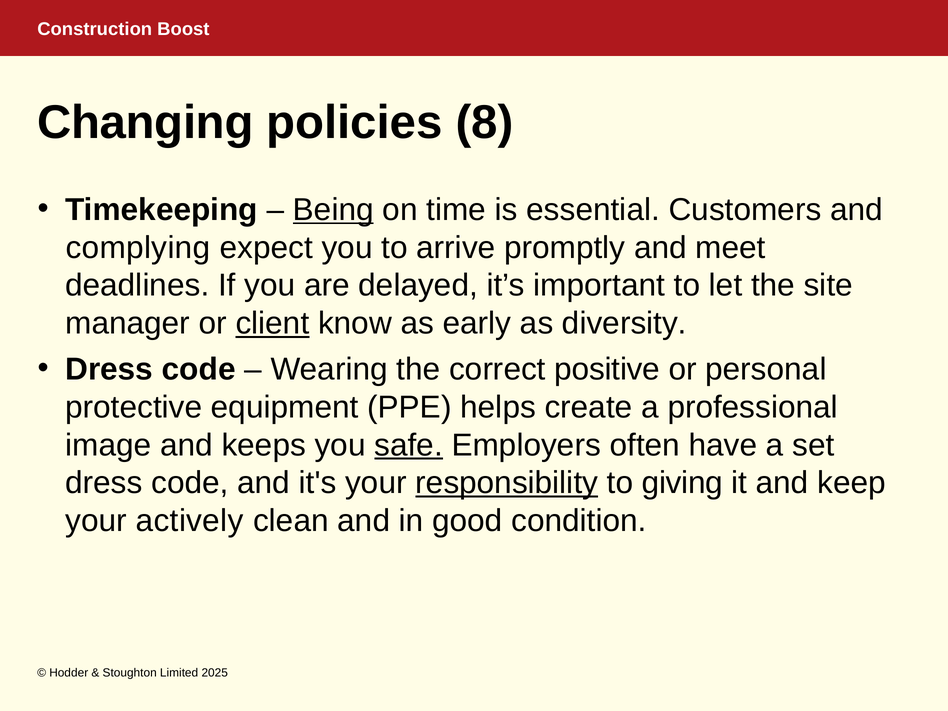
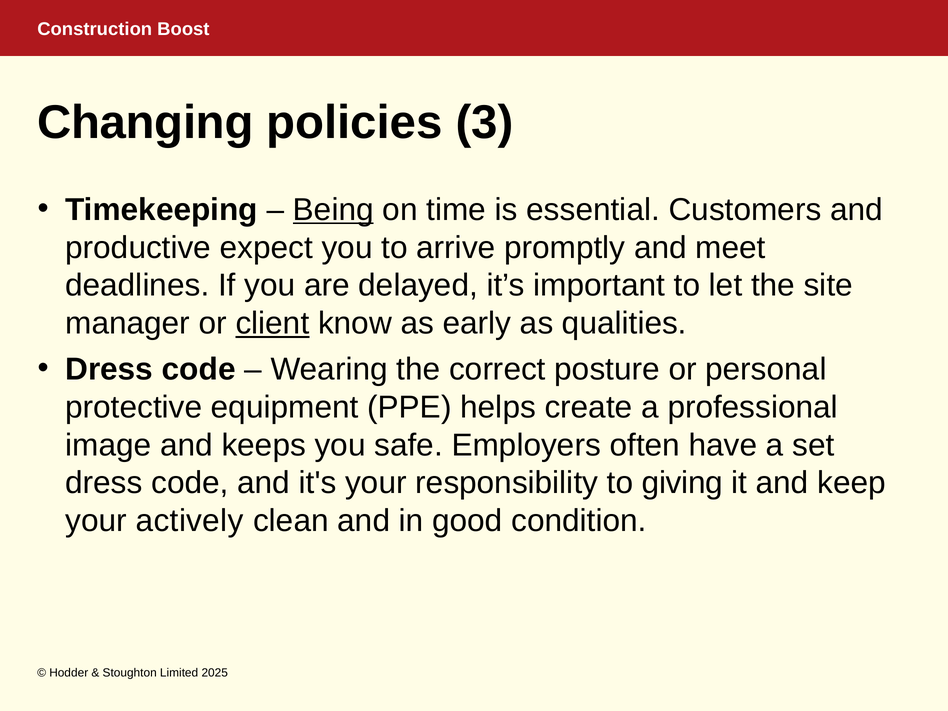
8: 8 -> 3 (485, 123)
complying: complying -> productive (138, 248)
diversity: diversity -> qualities (624, 323)
positive: positive -> posture (607, 369)
safe underline: present -> none (409, 445)
responsibility underline: present -> none (507, 483)
